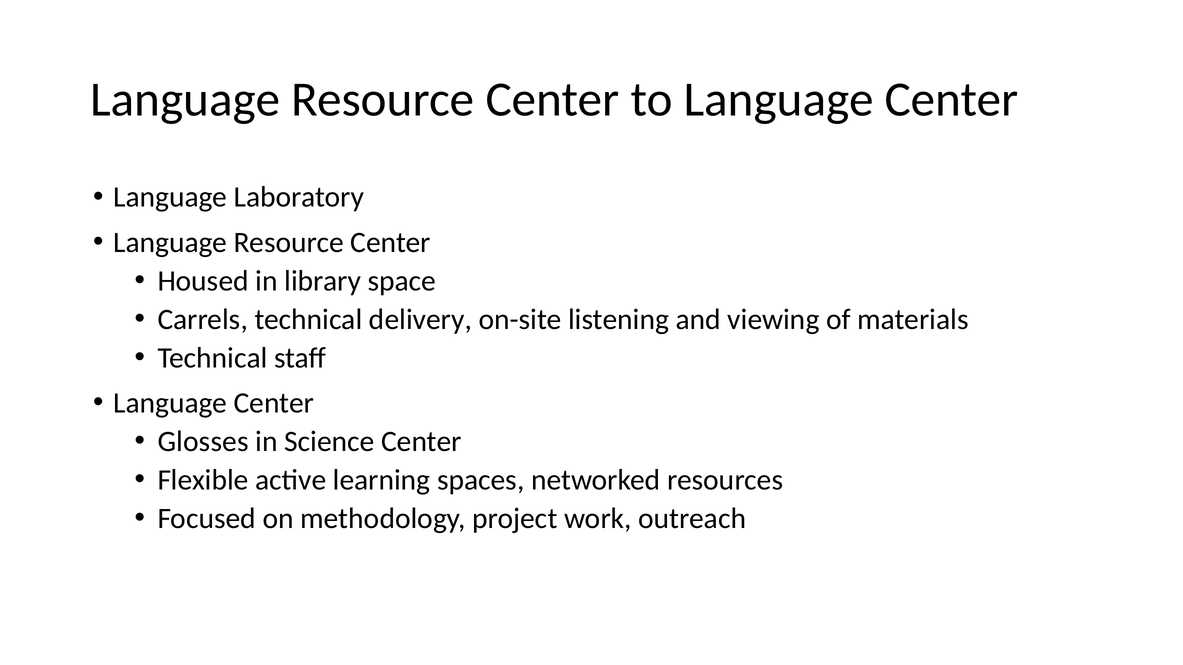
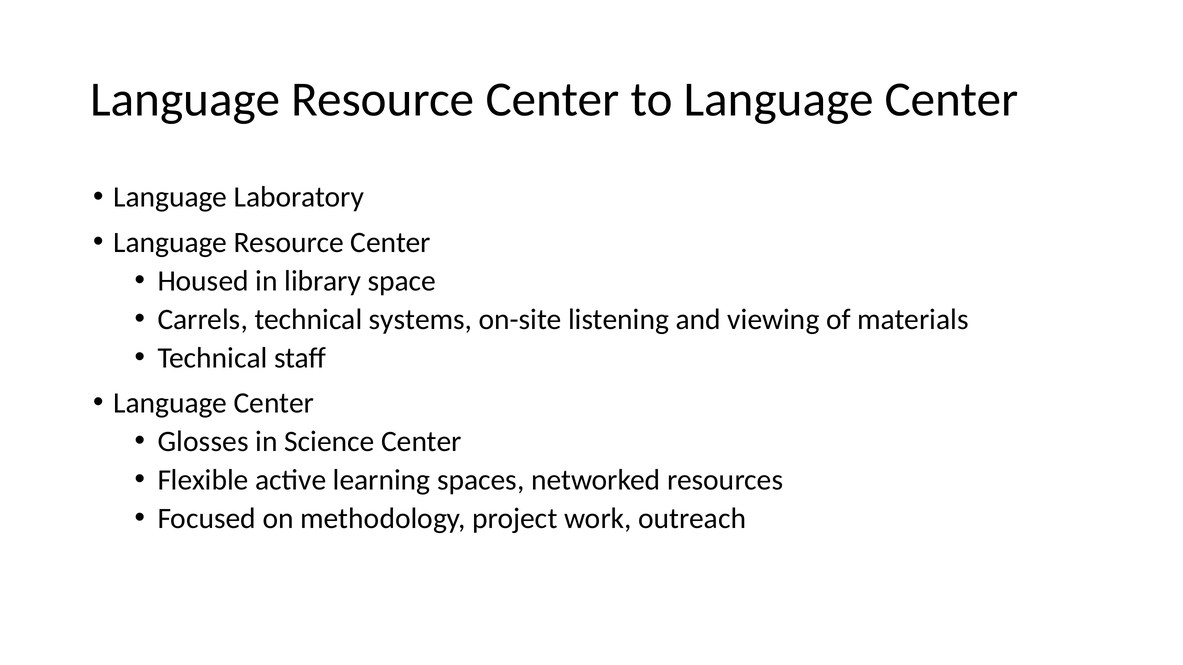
delivery: delivery -> systems (421, 319)
